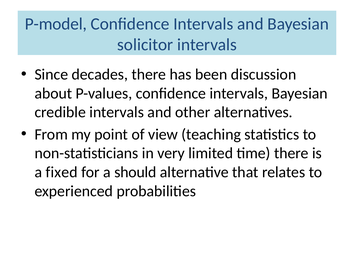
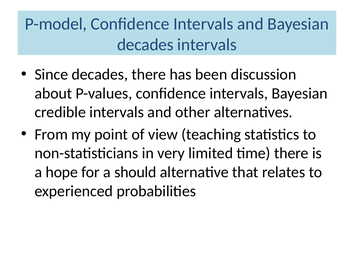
solicitor: solicitor -> decades (145, 45)
fixed: fixed -> hope (62, 172)
